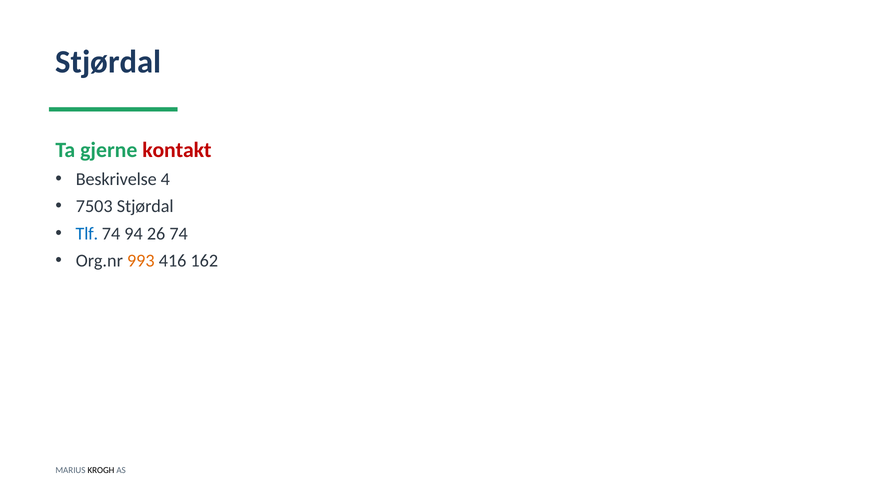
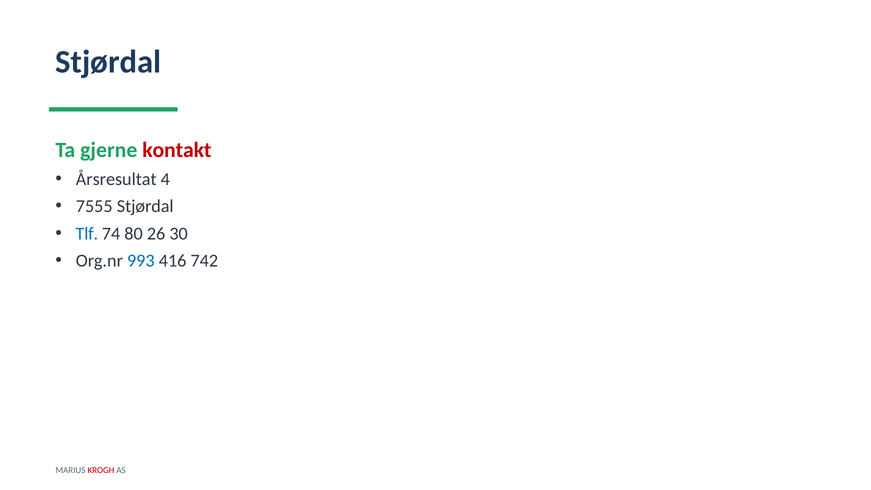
Beskrivelse: Beskrivelse -> Årsresultat (116, 179)
7503: 7503 -> 7555 (94, 206)
94: 94 -> 80 (134, 234)
26 74: 74 -> 30 (179, 234)
993 colour: orange -> blue (141, 261)
162: 162 -> 742 (204, 261)
KROGH colour: black -> red (101, 470)
